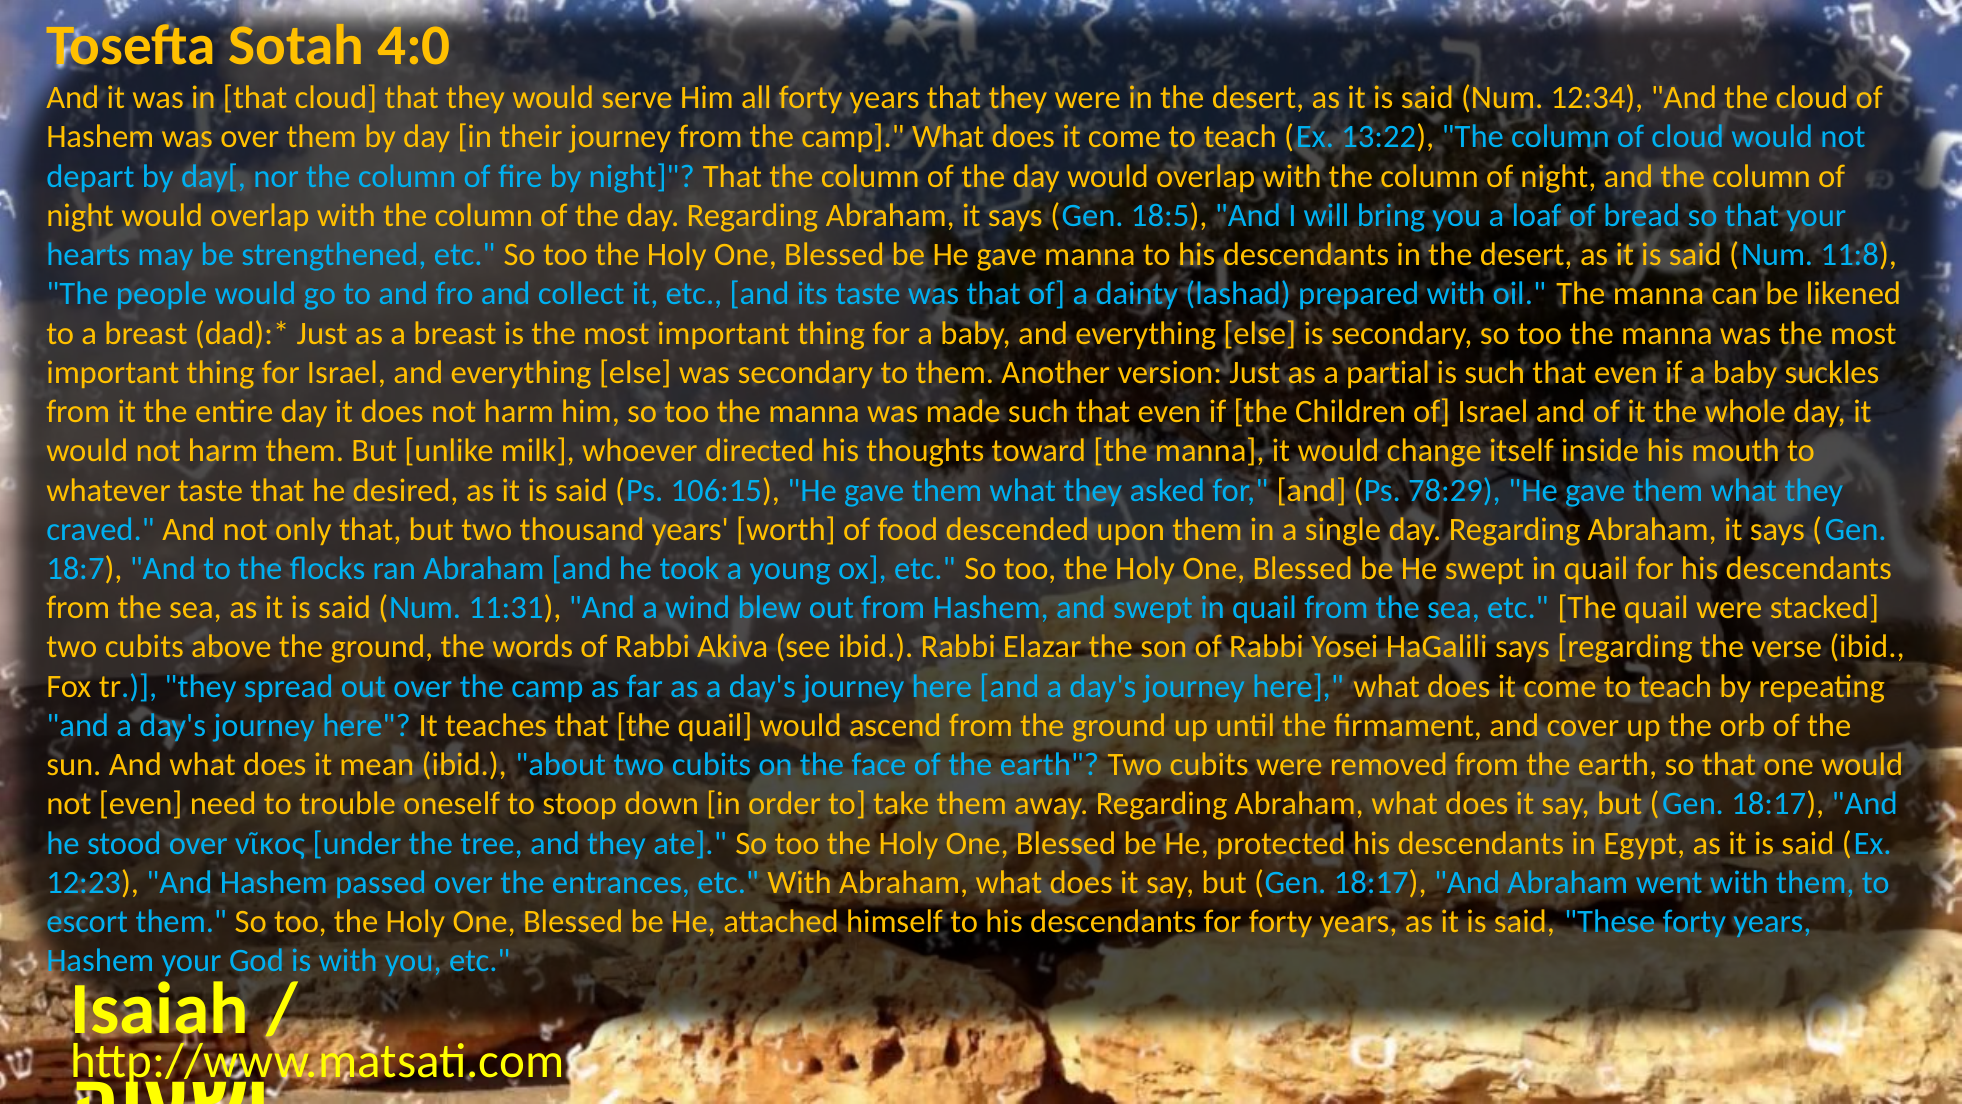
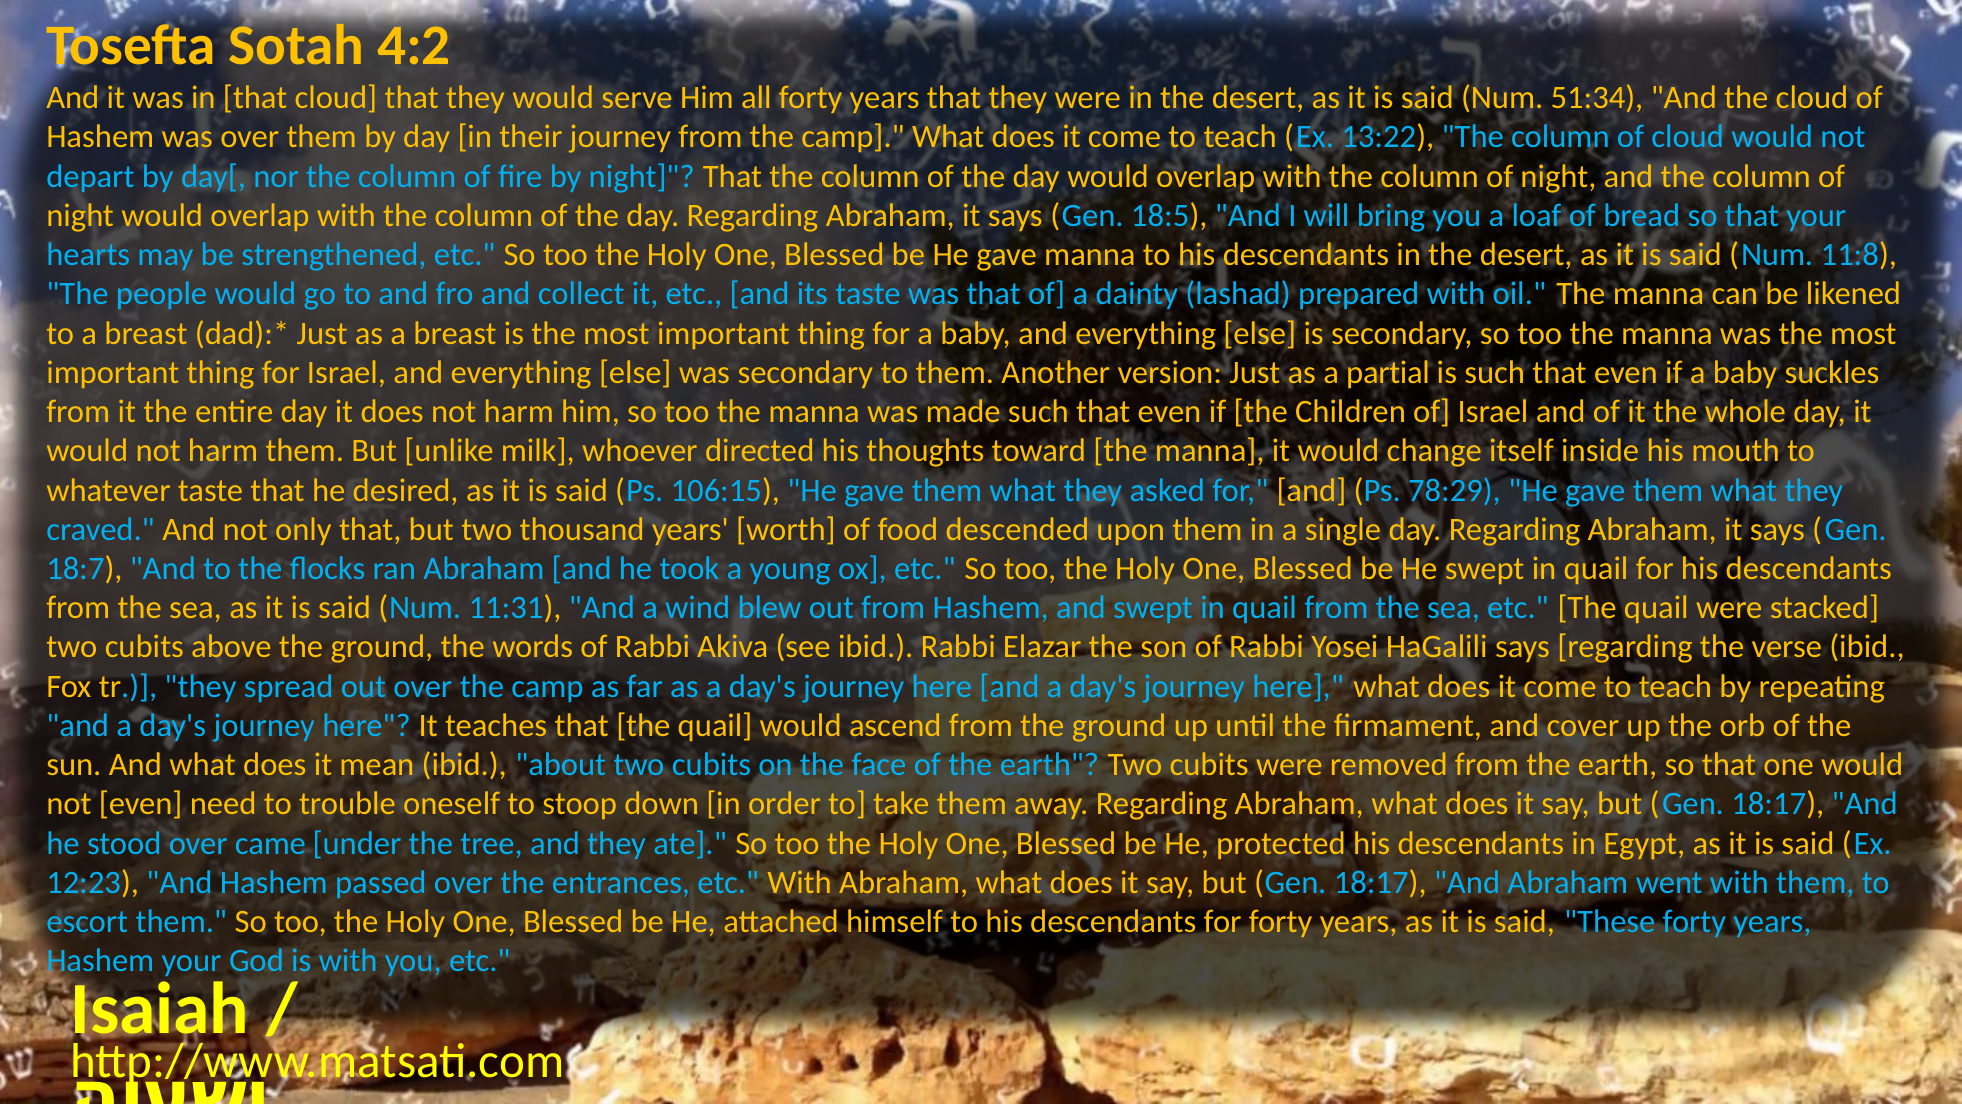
4:0: 4:0 -> 4:2 (414, 46)
12:34: 12:34 -> 51:34 (1597, 98)
νῖκος: νῖκος -> came (270, 843)
